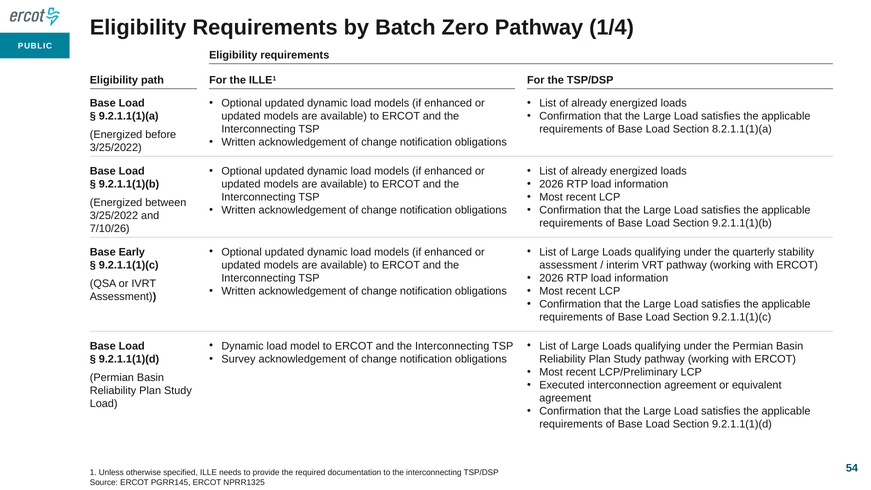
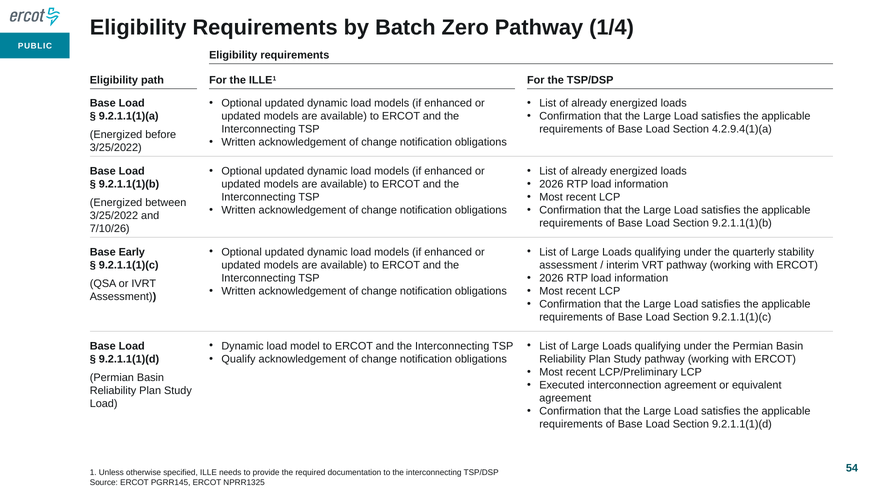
8.2.1.1(1)(a: 8.2.1.1(1)(a -> 4.2.9.4(1)(a (742, 129)
Survey: Survey -> Qualify (238, 359)
